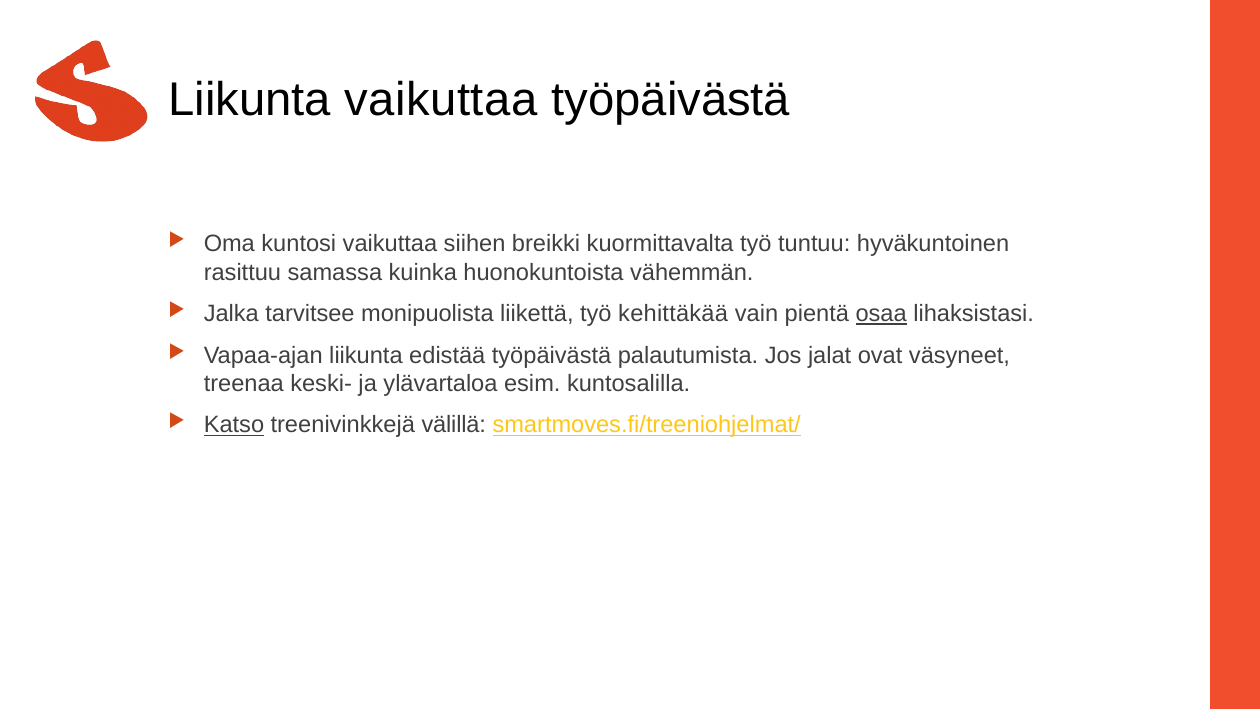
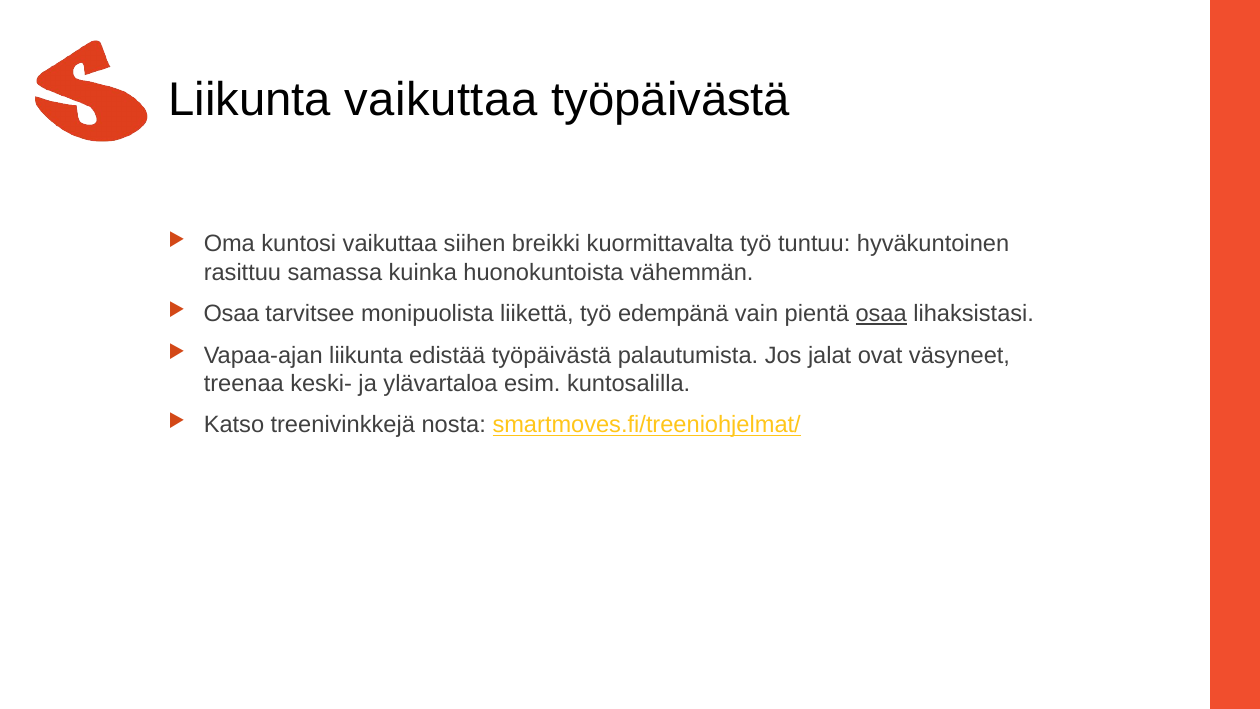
Jalka: Jalka -> Osaa (231, 314)
kehittäkää: kehittäkää -> edempänä (673, 314)
Katso underline: present -> none (234, 425)
välillä: välillä -> nosta (454, 425)
